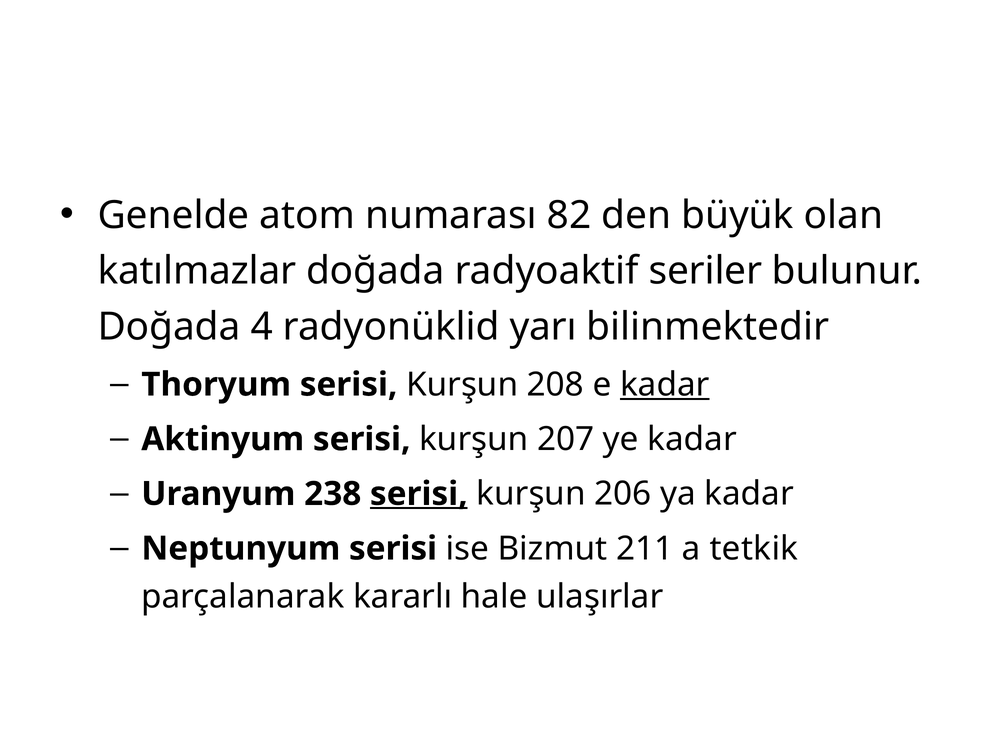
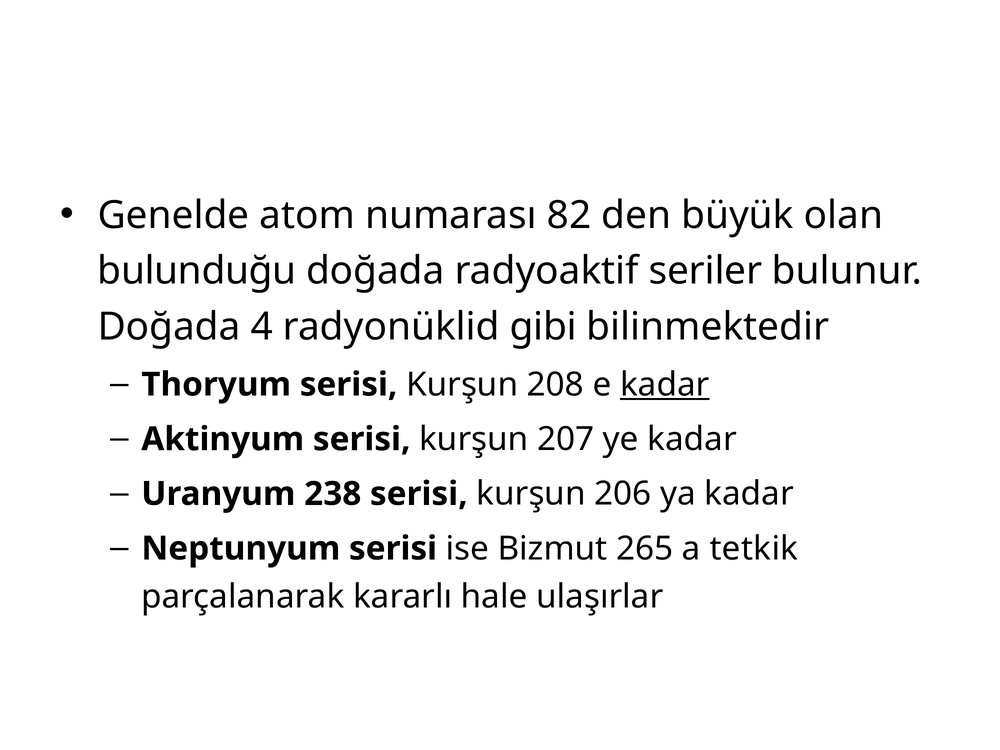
katılmazlar: katılmazlar -> bulunduğu (197, 271)
yarı: yarı -> gibi (543, 327)
serisi underline: present -> none (419, 494)
211: 211 -> 265 (645, 549)
